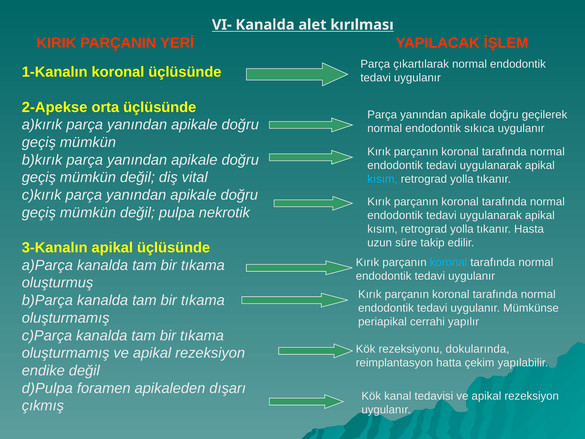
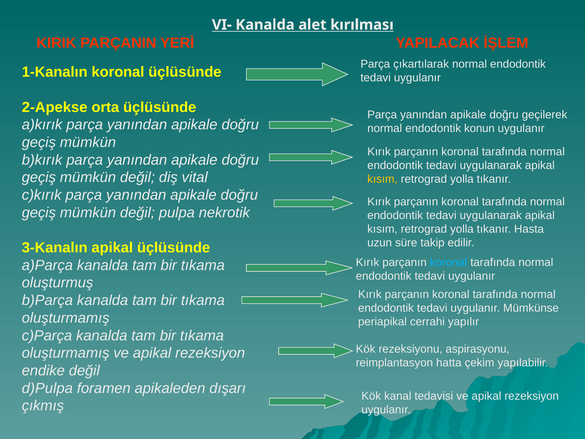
sıkıca: sıkıca -> konun (479, 128)
kısım colour: light blue -> yellow (382, 179)
dokularında: dokularında -> aspirasyonu (478, 349)
